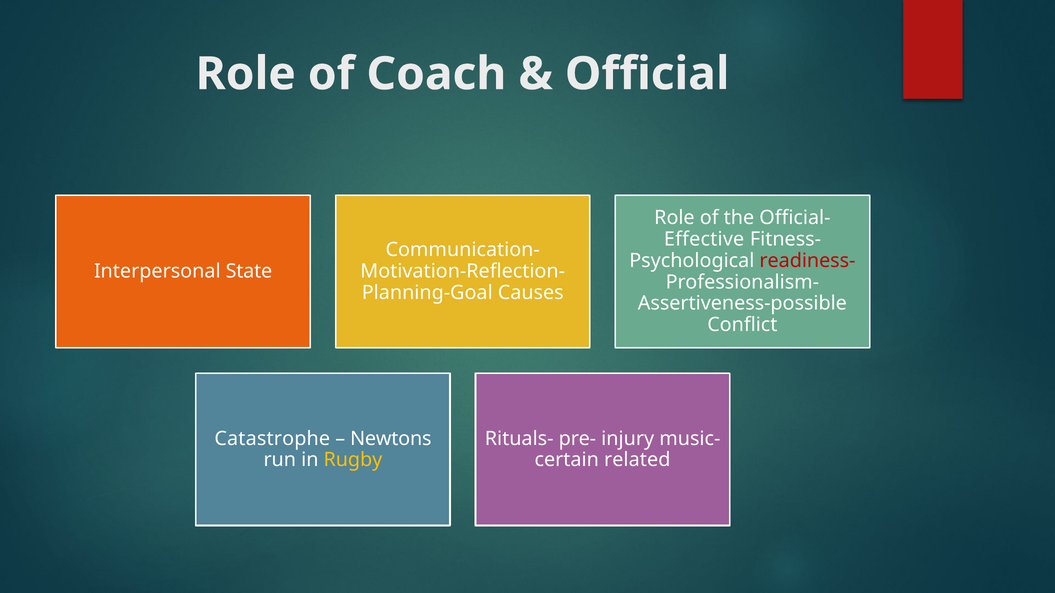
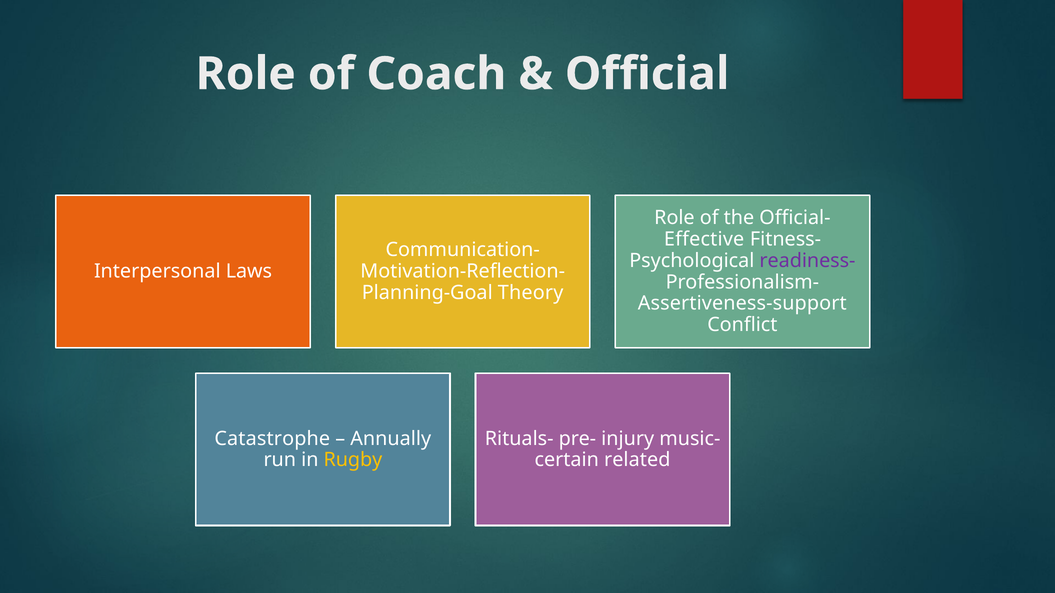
readiness- colour: red -> purple (807, 261)
State: State -> Laws (249, 272)
Causes: Causes -> Theory (531, 293)
Assertiveness-possible: Assertiveness-possible -> Assertiveness-support (742, 304)
Newtons: Newtons -> Annually (391, 439)
